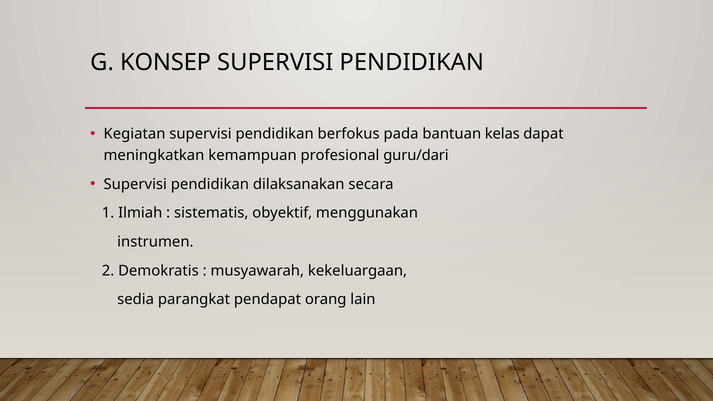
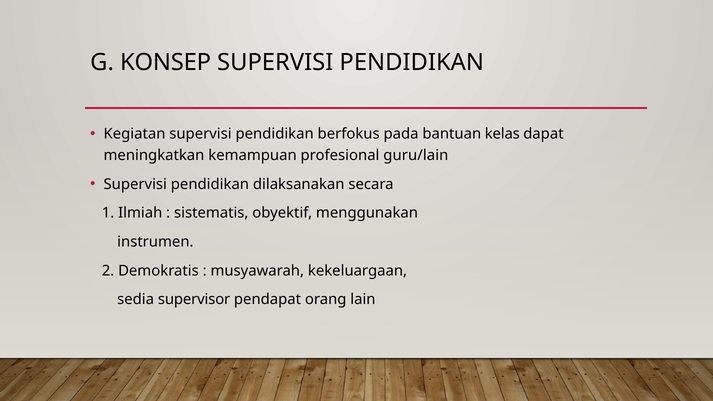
guru/dari: guru/dari -> guru/lain (416, 155)
parangkat: parangkat -> supervisor (194, 300)
